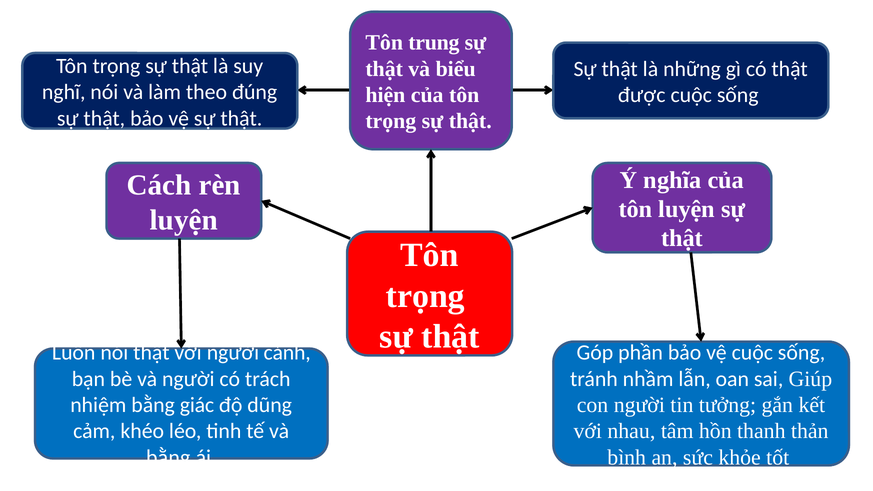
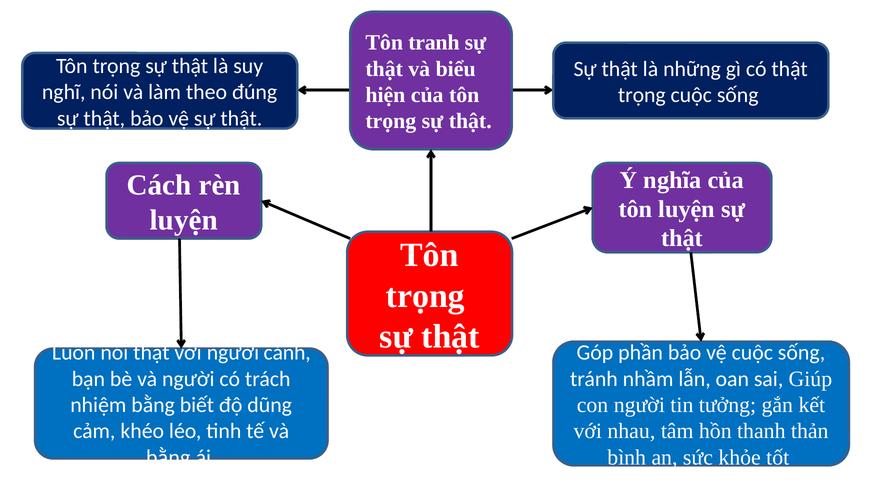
trung: trung -> tranh (434, 43)
được: được -> trọng (642, 95)
giác: giác -> biết (197, 405)
